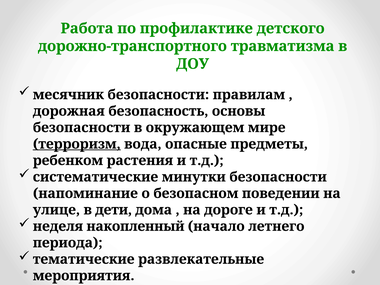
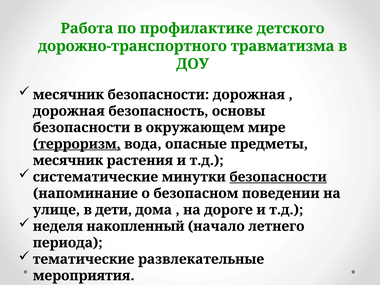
безопасности правилам: правилам -> дорожная (249, 95)
ребенком: ребенком -> месячник (68, 161)
безопасности underline: none -> present (278, 177)
